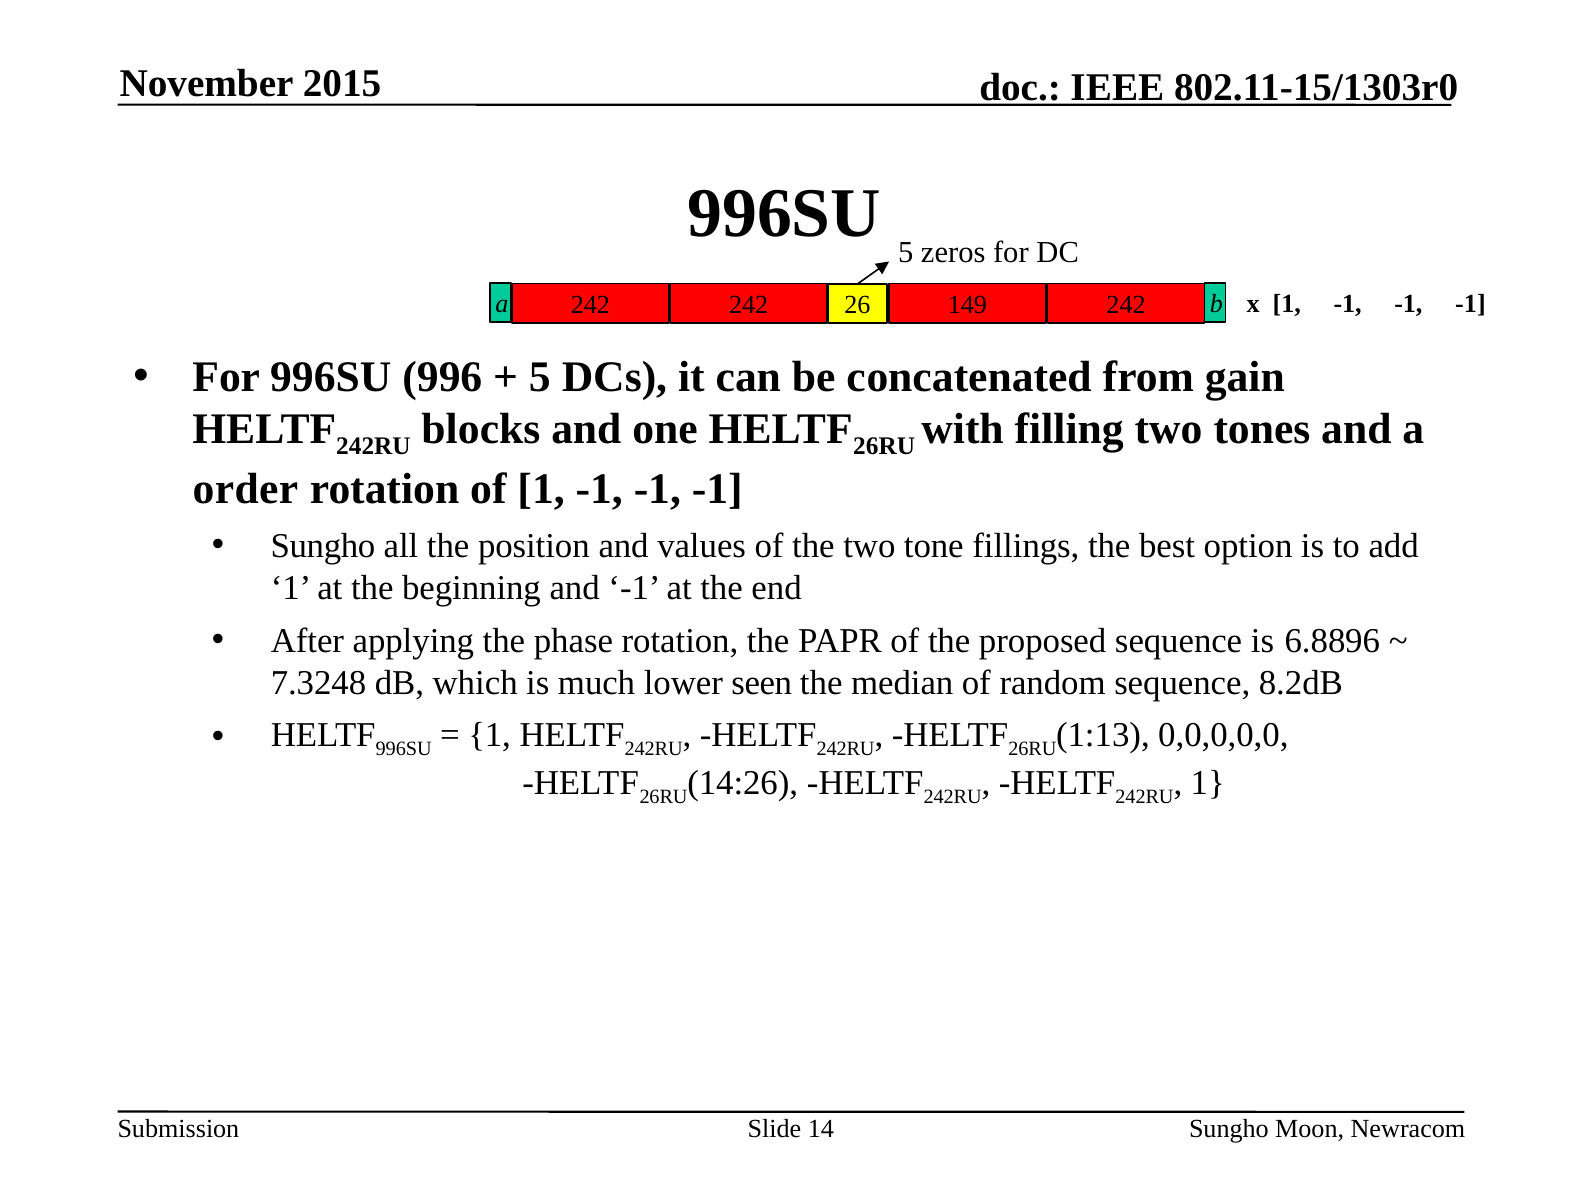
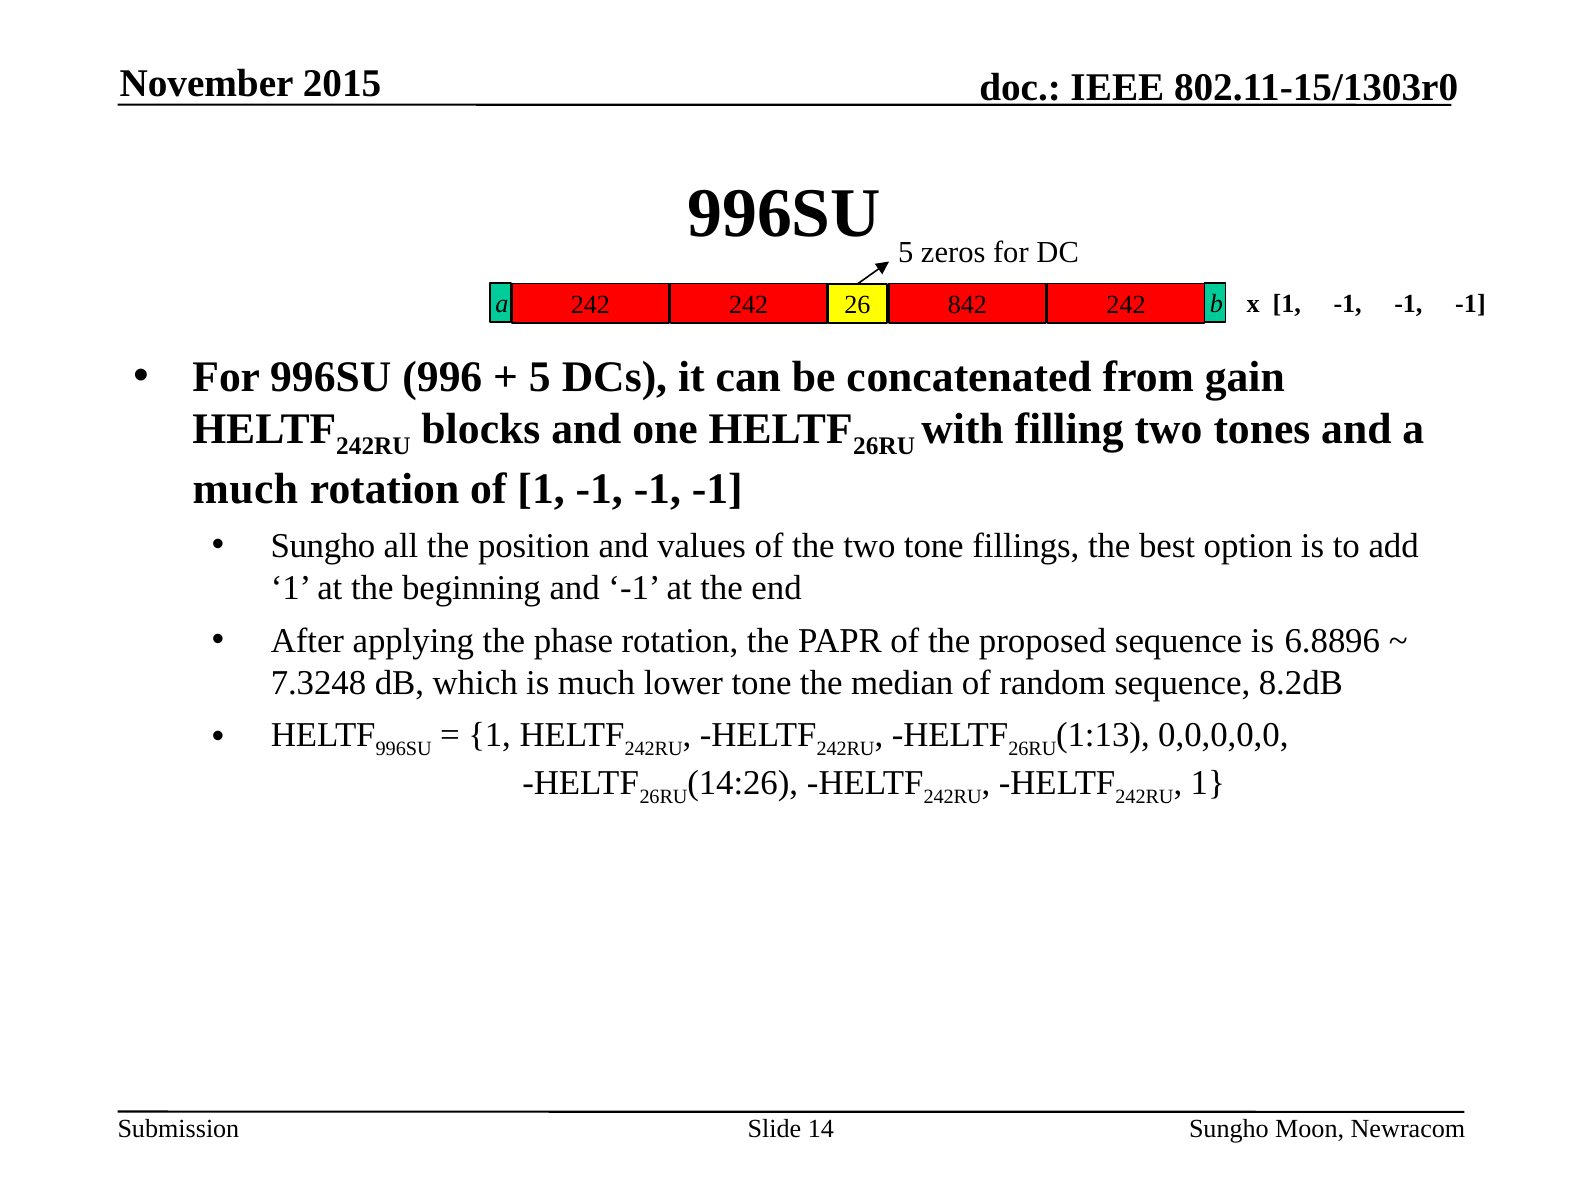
149: 149 -> 842 (967, 305)
order: order -> much (245, 489)
lower seen: seen -> tone (762, 683)
